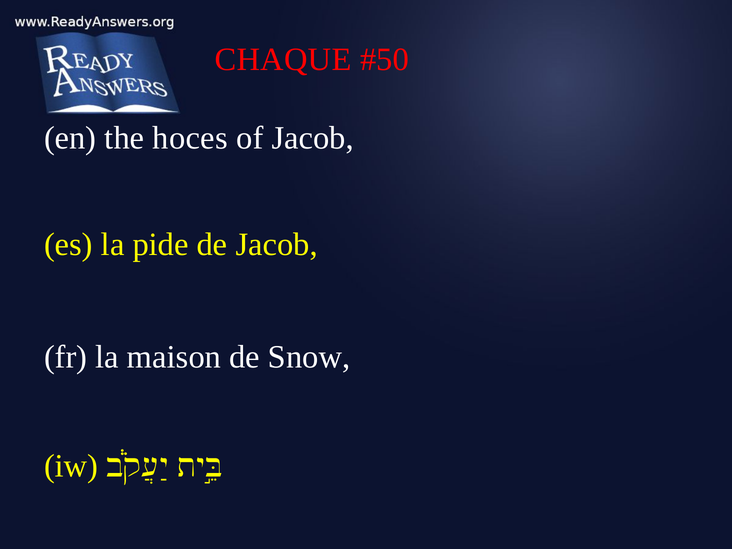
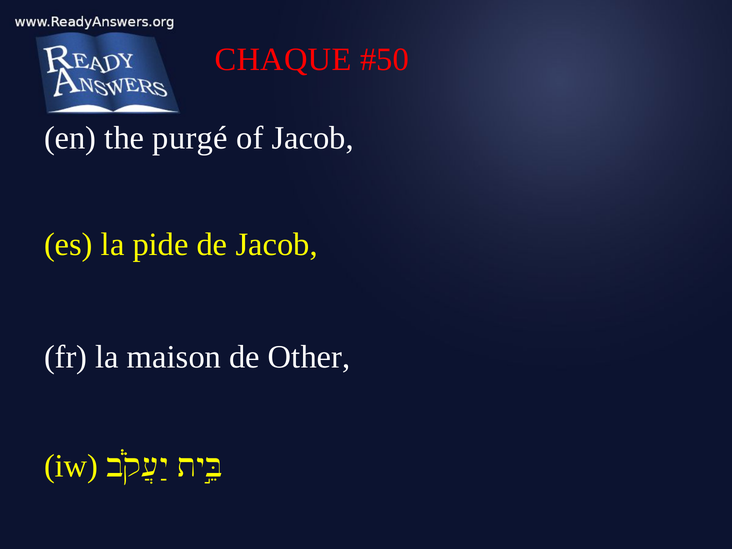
hoces: hoces -> purgé (190, 138)
Snow: Snow -> Other (309, 357)
